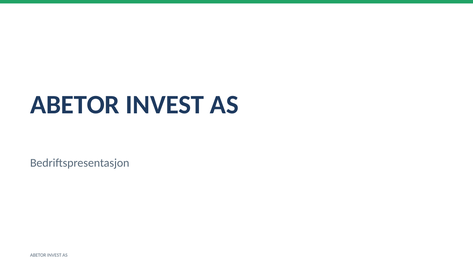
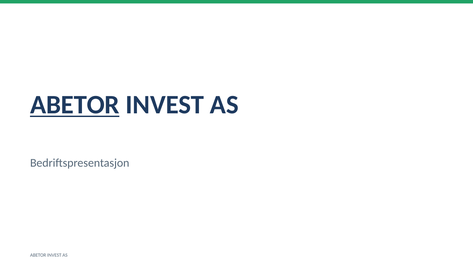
ABETOR underline: none -> present (75, 105)
